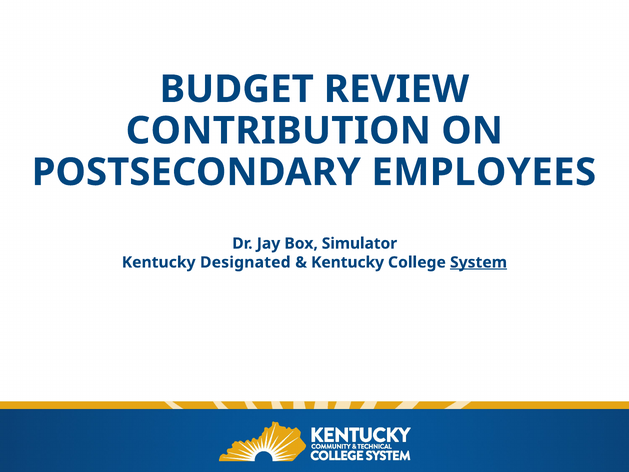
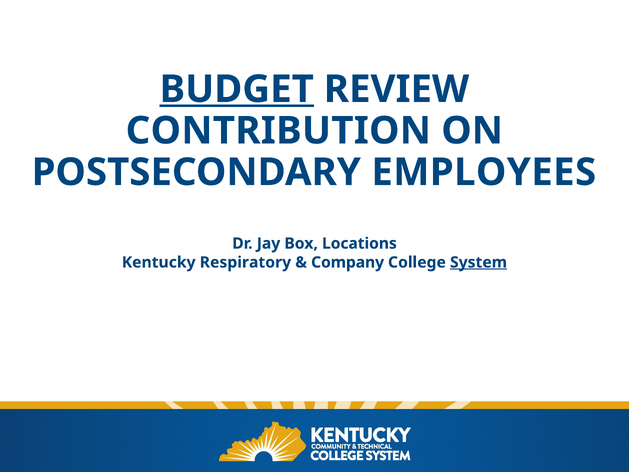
BUDGET underline: none -> present (237, 89)
Simulator: Simulator -> Locations (359, 243)
Designated: Designated -> Respiratory (245, 262)
Kentucky: Kentucky -> Company (348, 262)
